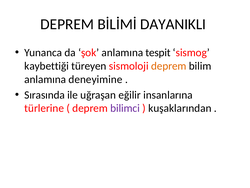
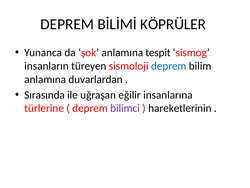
DAYANIKLI: DAYANIKLI -> KÖPRÜLER (173, 24)
kaybettiği: kaybettiği -> insanların (47, 66)
deprem colour: orange -> blue (169, 66)
deneyimine: deneyimine -> duvarlardan (96, 79)
kuşaklarından: kuşaklarından -> hareketlerinin (180, 108)
